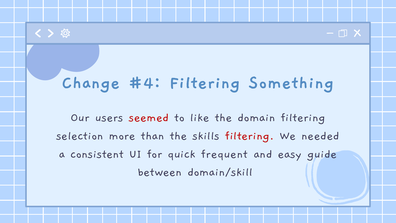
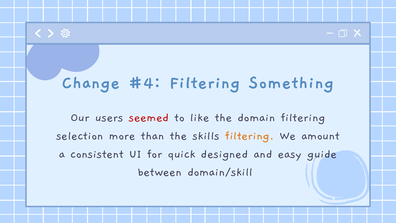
filtering colour: red -> orange (250, 135)
needed: needed -> amount (321, 135)
frequent: frequent -> designed (225, 153)
